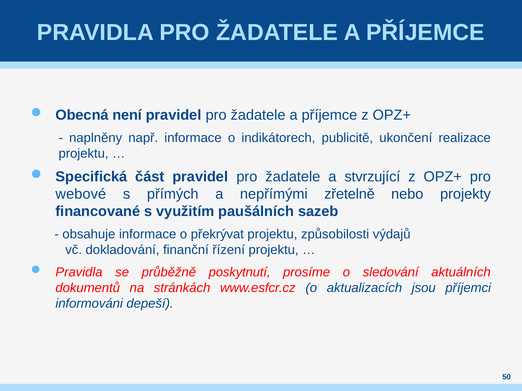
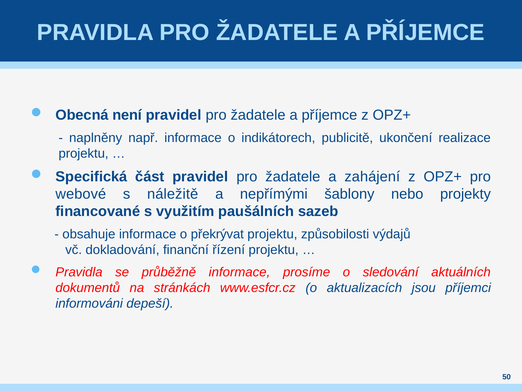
stvrzující: stvrzující -> zahájení (372, 177)
přímých: přímých -> náležitě (173, 194)
zřetelně: zřetelně -> šablony (349, 194)
průběžně poskytnutí: poskytnutí -> informace (239, 272)
